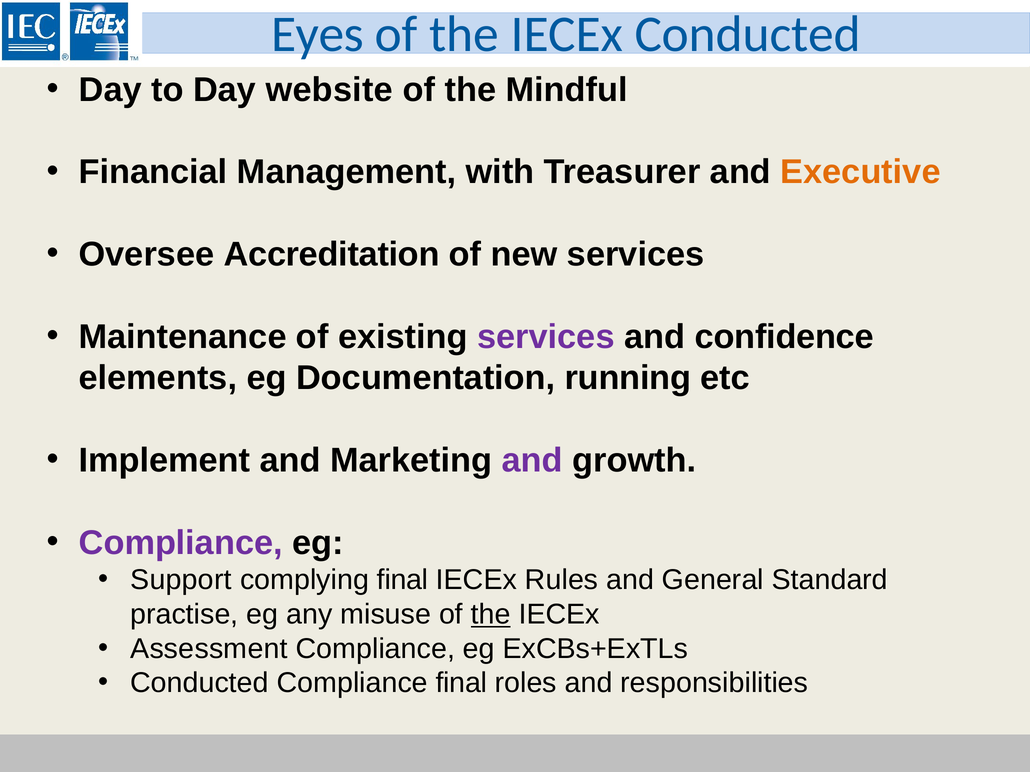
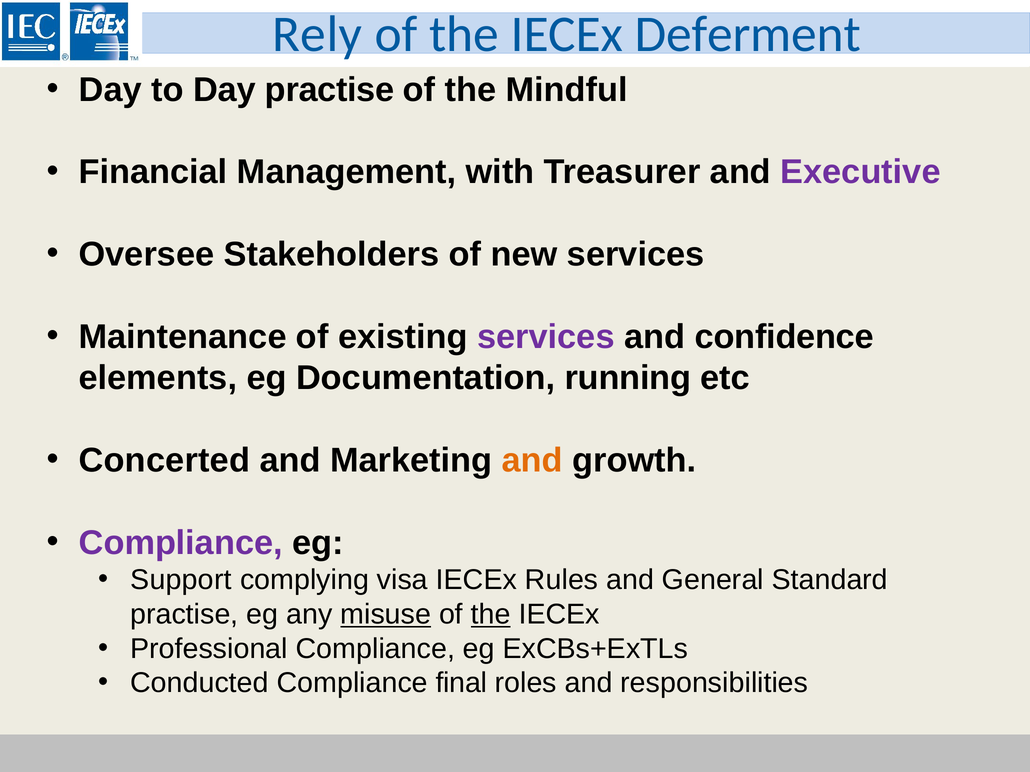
Eyes: Eyes -> Rely (317, 34)
IECEx Conducted: Conducted -> Deferment (748, 34)
Day website: website -> practise (330, 90)
Executive colour: orange -> purple (861, 172)
Accreditation: Accreditation -> Stakeholders (332, 255)
Implement: Implement -> Concerted (164, 461)
and colour: purple -> orange (532, 461)
complying final: final -> visa (402, 580)
misuse underline: none -> present (386, 615)
Assessment: Assessment -> Professional (209, 649)
